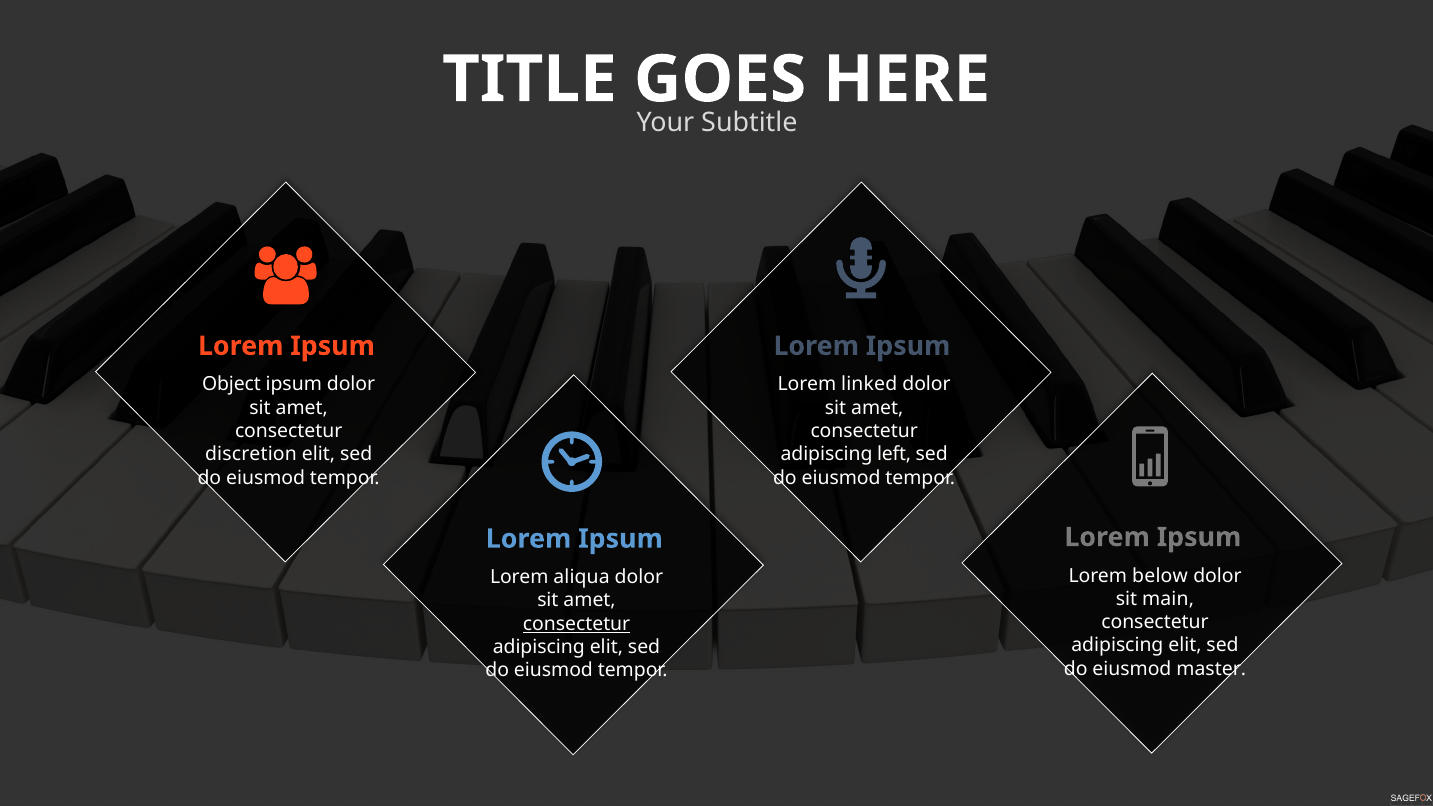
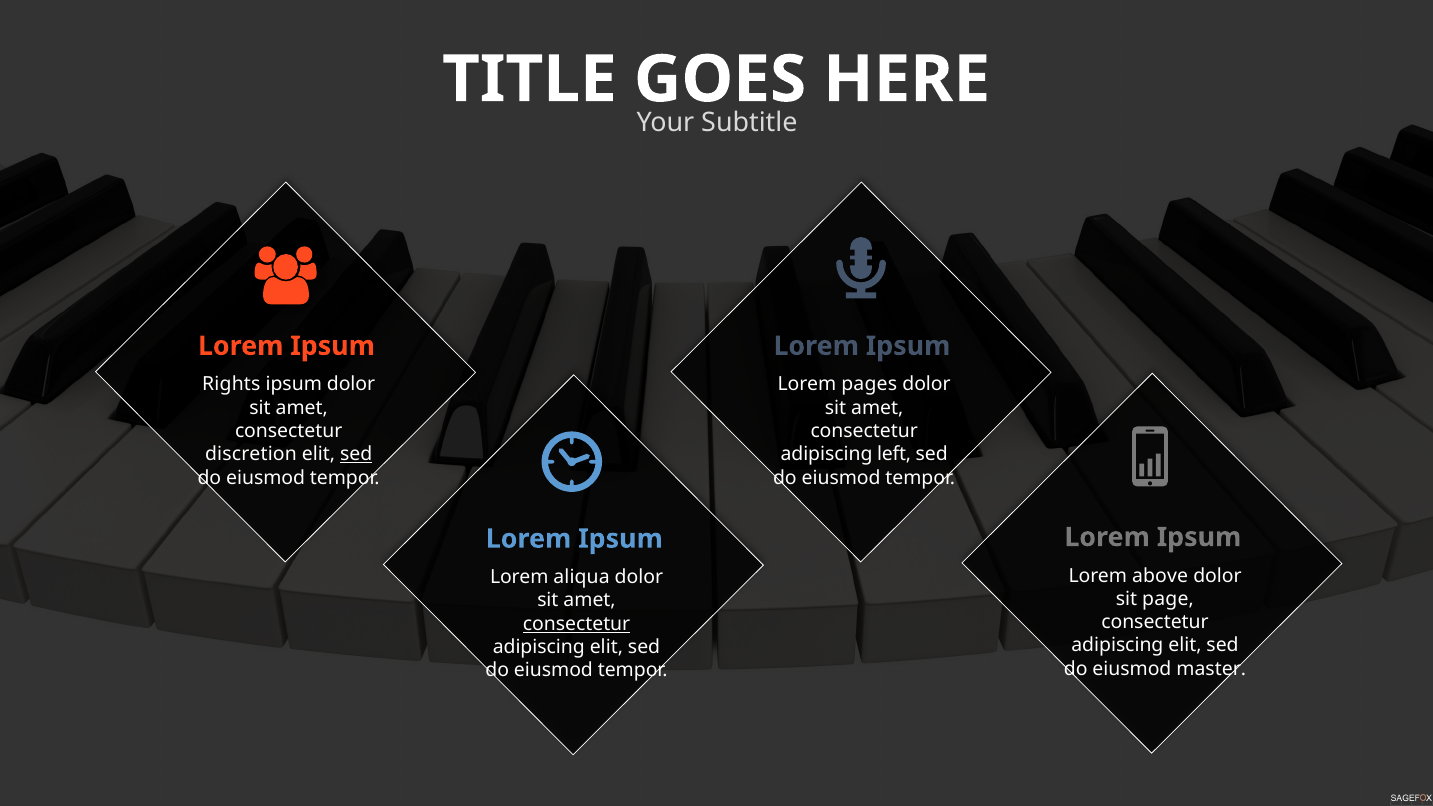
Object: Object -> Rights (231, 384)
linked: linked -> pages (869, 384)
sed underline: none -> present (356, 454)
below: below -> above (1160, 576)
main: main -> page (1168, 599)
